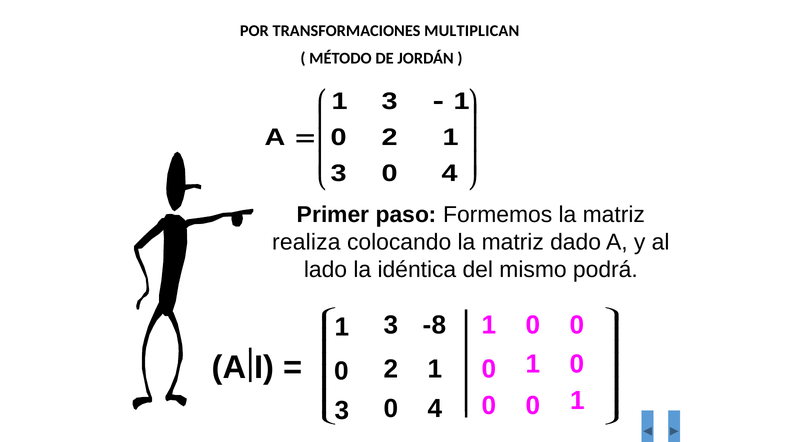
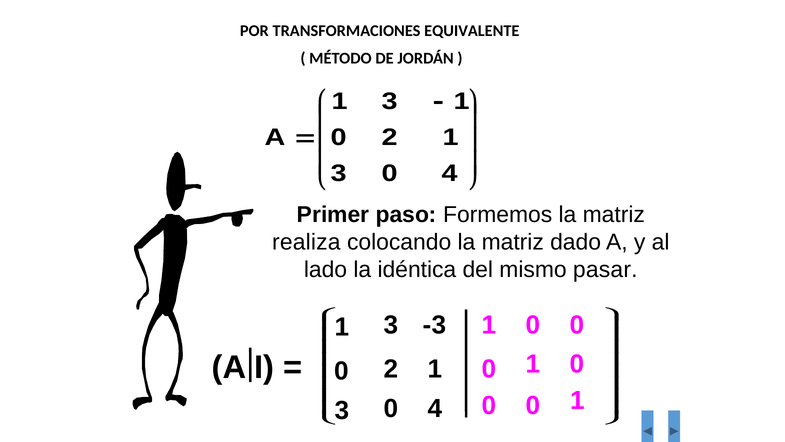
MULTIPLICAN: MULTIPLICAN -> EQUIVALENTE (472, 31)
podrá: podrá -> pasar (605, 269)
-8: -8 -> -3 (434, 325)
